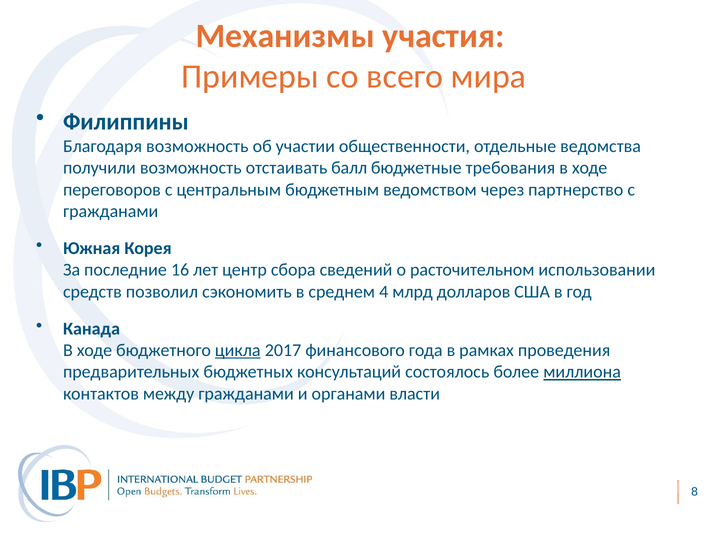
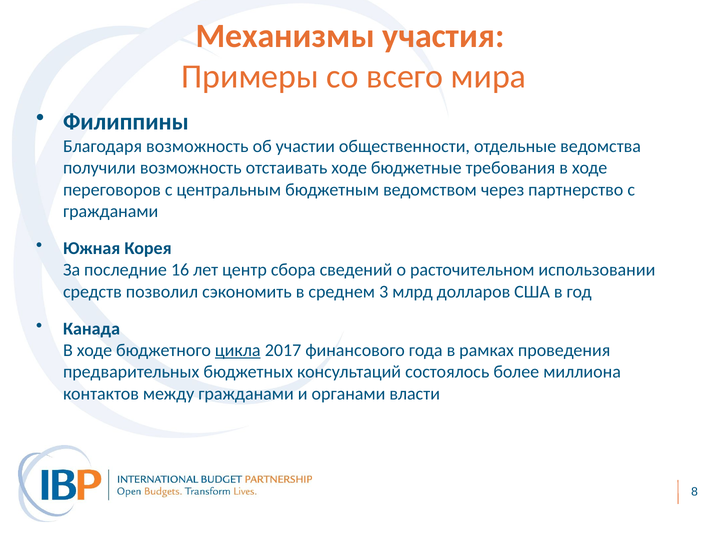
отстаивать балл: балл -> ходе (349, 168)
4: 4 -> 3 (384, 292)
миллиона underline: present -> none (582, 372)
